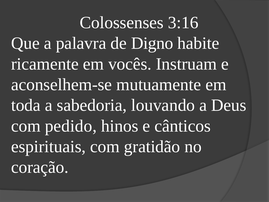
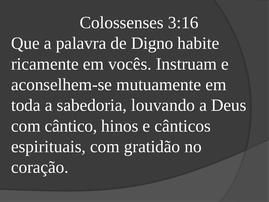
pedido: pedido -> cântico (71, 126)
